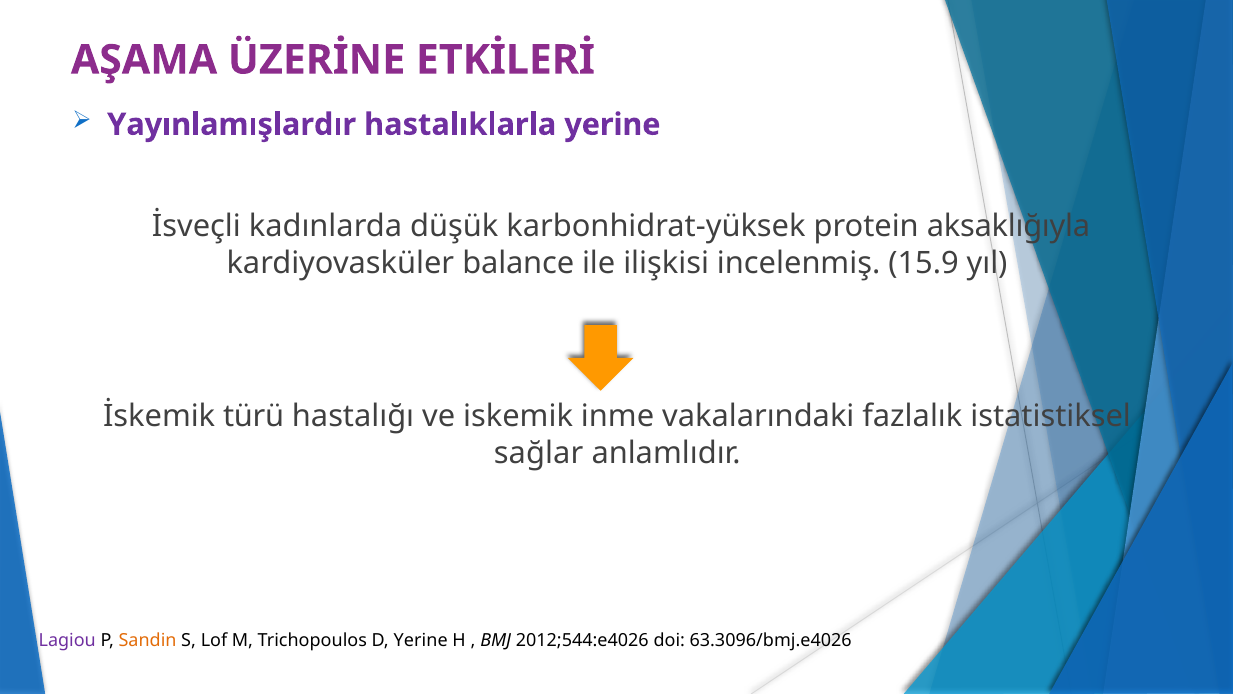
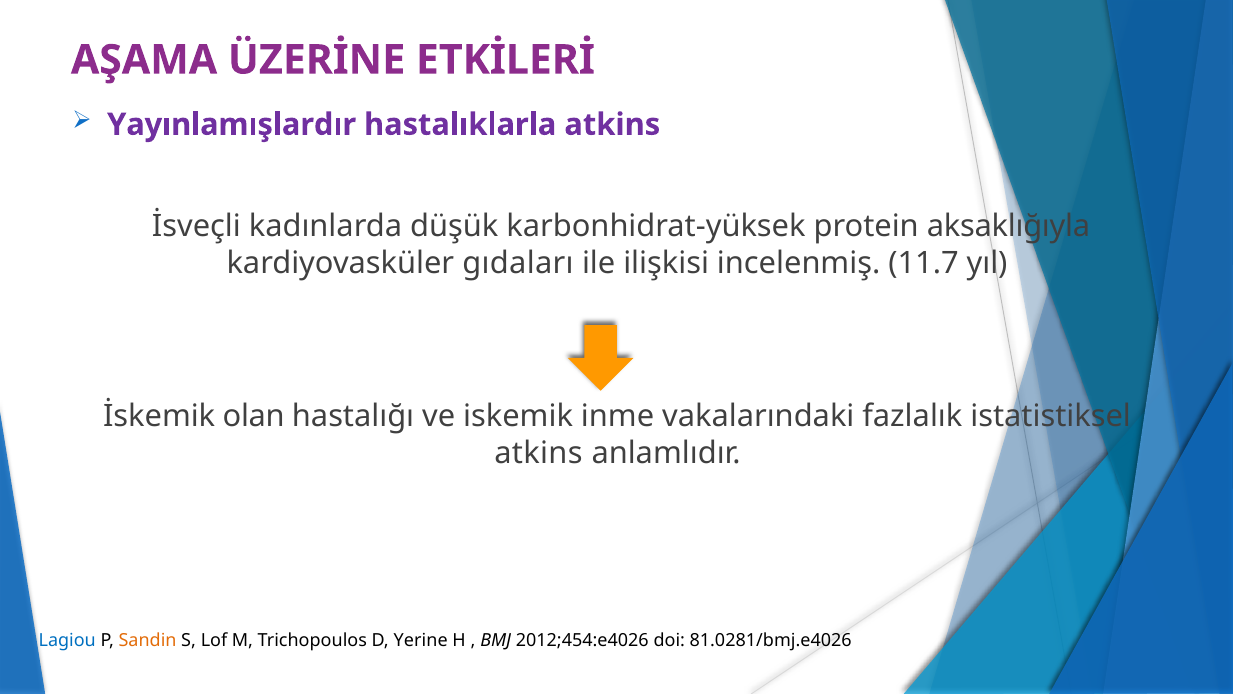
hastalıklarla yerine: yerine -> atkins (612, 124)
balance: balance -> gıdaları (518, 263)
15.9: 15.9 -> 11.7 (923, 263)
türü: türü -> olan (254, 416)
sağlar: sağlar -> atkins (538, 453)
Lagiou colour: purple -> blue (67, 640)
2012;544:e4026: 2012;544:e4026 -> 2012;454:e4026 (582, 640)
63.3096/bmj.e4026: 63.3096/bmj.e4026 -> 81.0281/bmj.e4026 (771, 640)
